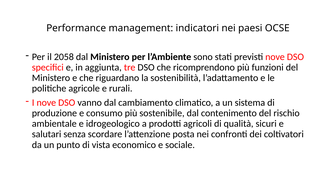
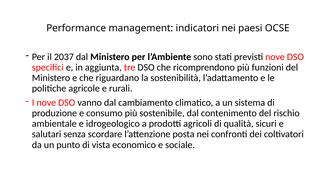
2058: 2058 -> 2037 (64, 57)
